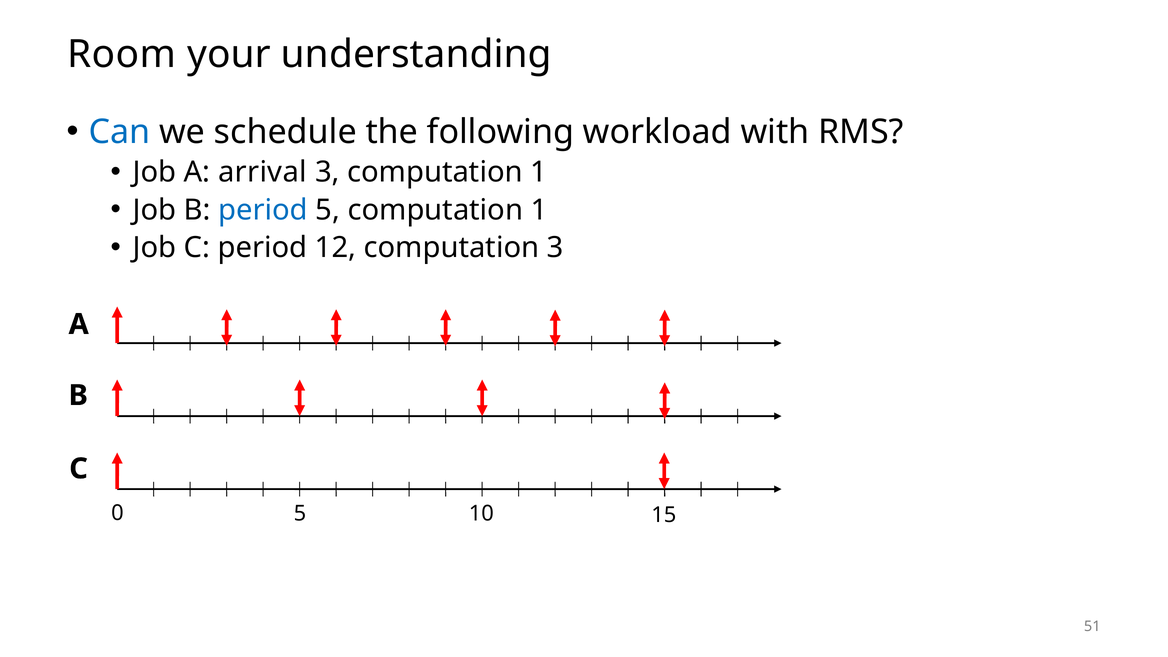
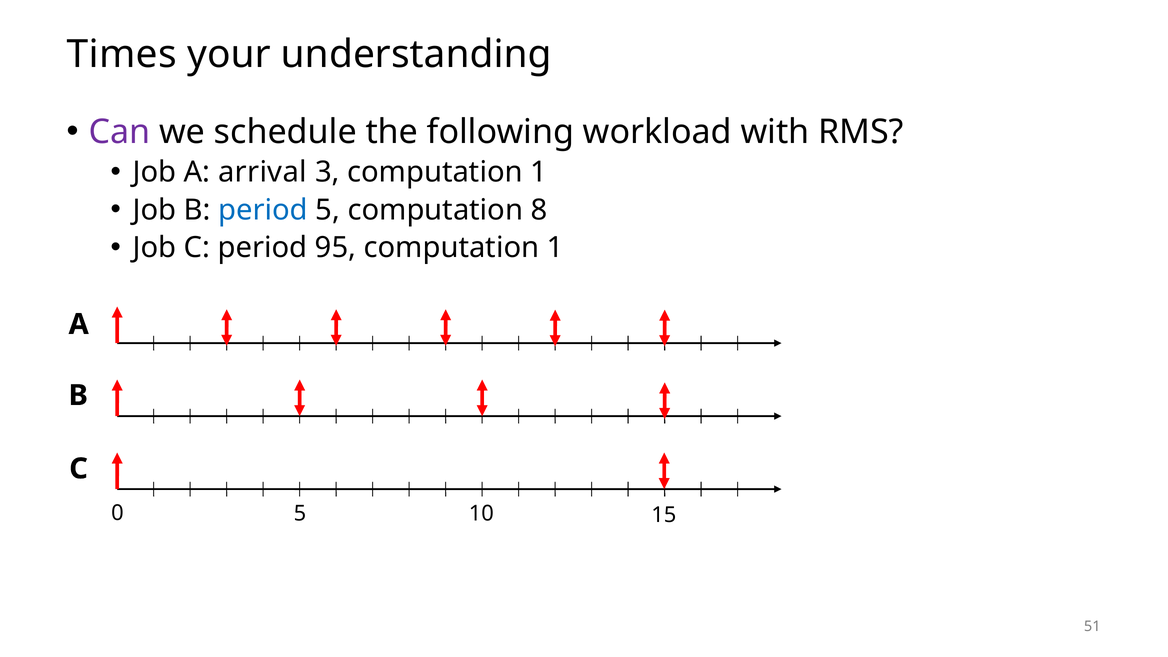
Room: Room -> Times (122, 55)
Can colour: blue -> purple (120, 132)
5 computation 1: 1 -> 8 (539, 210)
12: 12 -> 95 (335, 248)
3: 3 -> 1 (555, 248)
